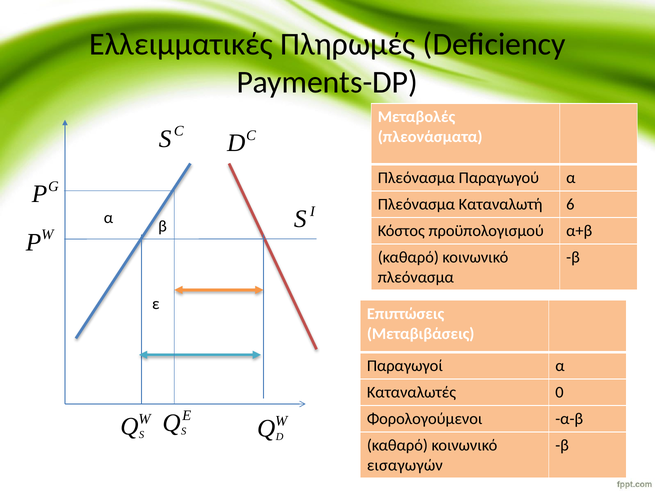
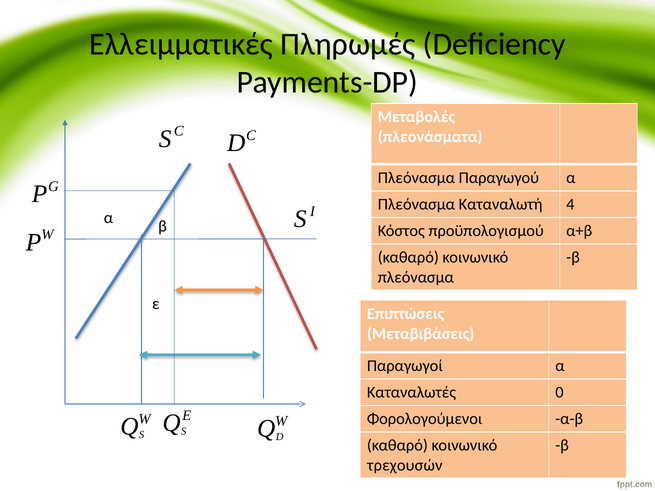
6: 6 -> 4 (570, 205)
εισαγωγών: εισαγωγών -> τρεχουσών (405, 466)
